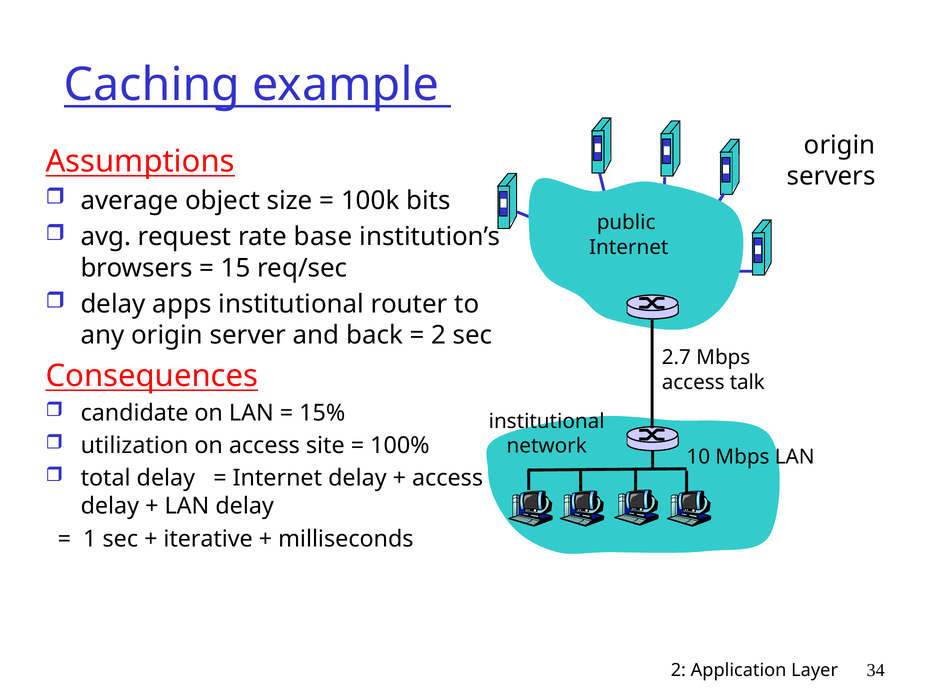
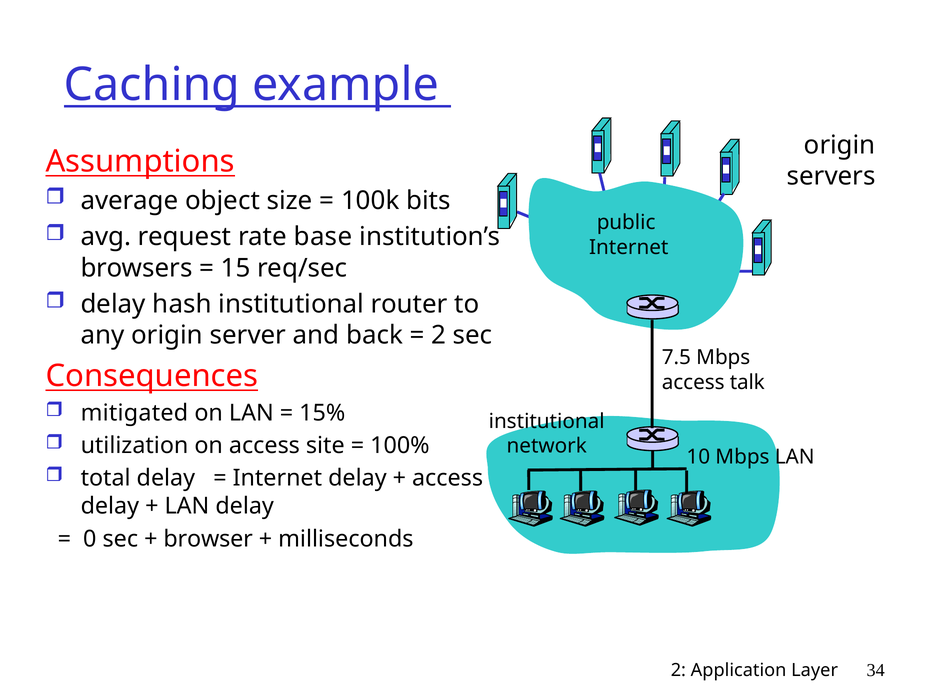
apps: apps -> hash (182, 304)
2.7: 2.7 -> 7.5 (676, 357)
candidate: candidate -> mitigated (134, 413)
1: 1 -> 0 (90, 539)
iterative: iterative -> browser (208, 539)
